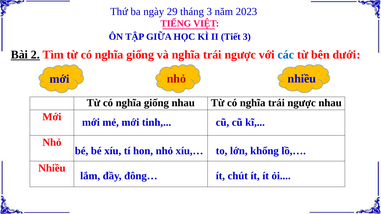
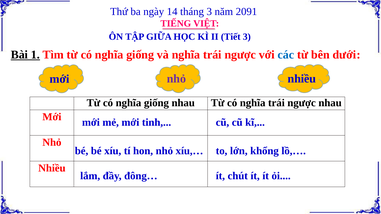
29: 29 -> 14 (172, 12)
2023: 2023 -> 2091 (246, 12)
2: 2 -> 1 (35, 55)
nhỏ colour: red -> purple (176, 79)
